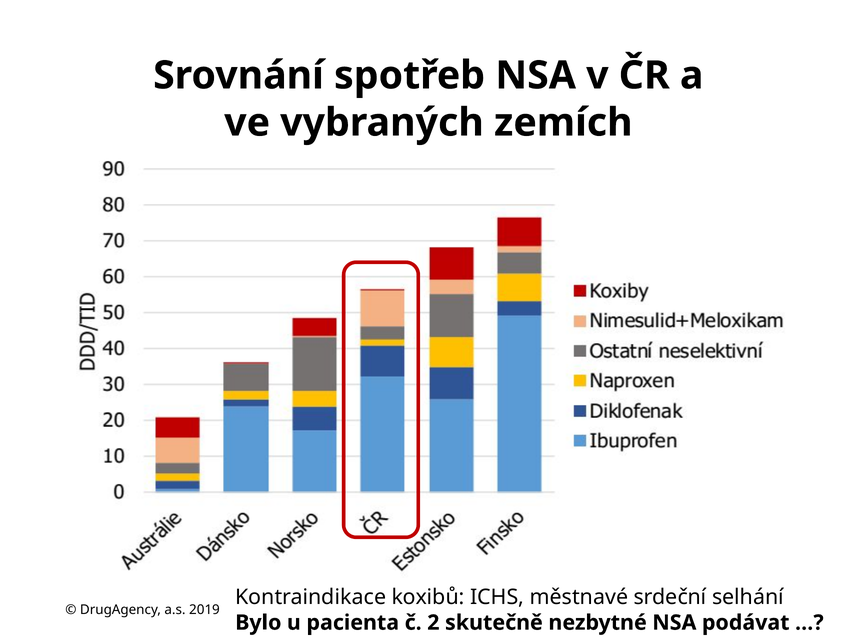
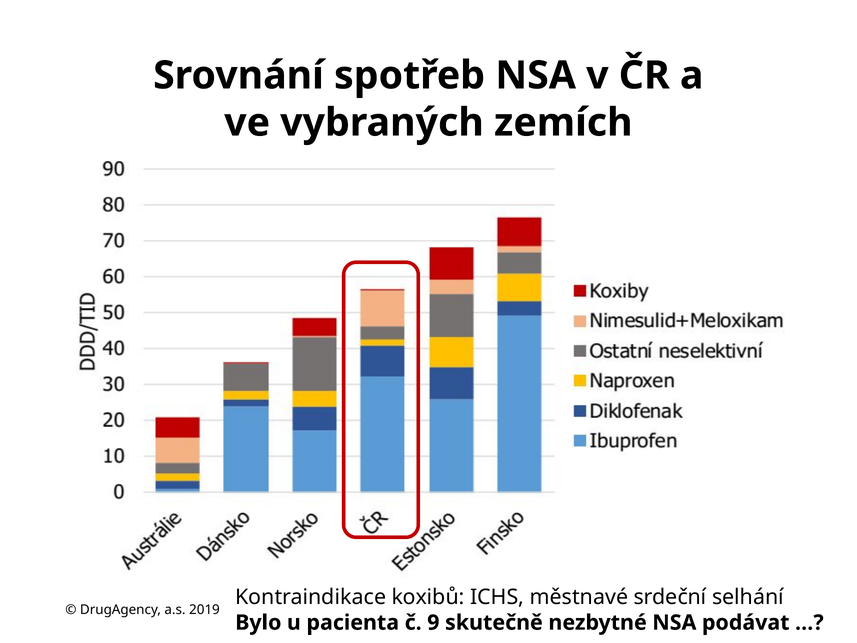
2: 2 -> 9 (433, 622)
